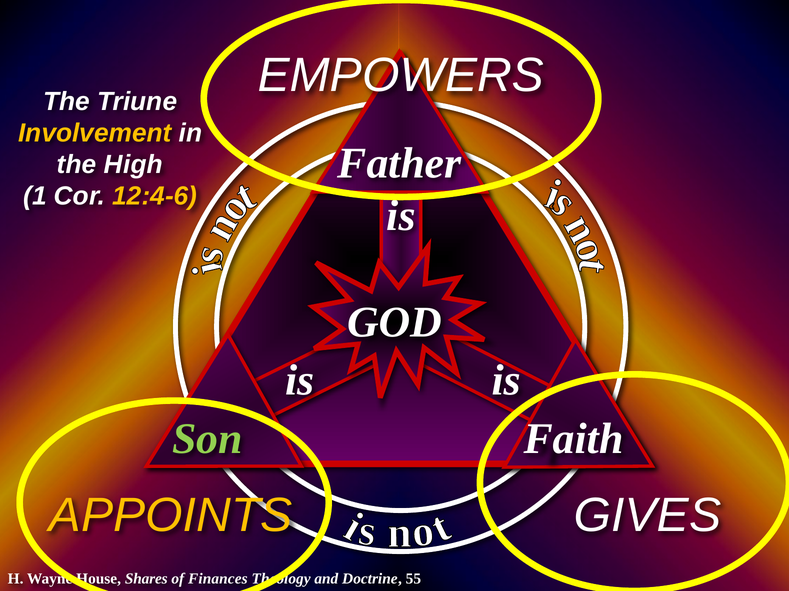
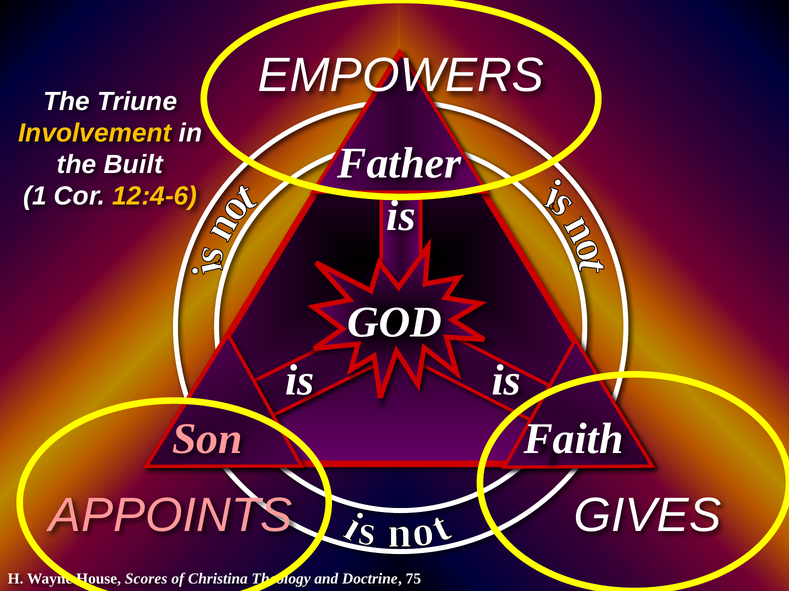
High: High -> Built (133, 165)
Son colour: light green -> pink (207, 440)
APPOINTS colour: yellow -> pink (171, 516)
Shares: Shares -> Scores (146, 580)
Finances: Finances -> Christina (218, 580)
55: 55 -> 75 (413, 580)
